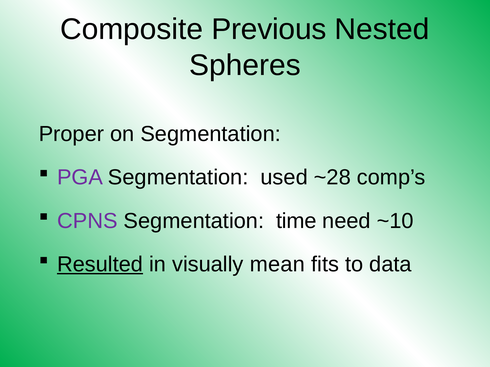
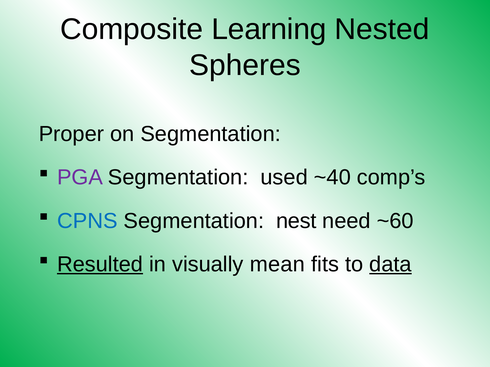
Previous: Previous -> Learning (269, 29)
~28: ~28 -> ~40 (332, 178)
CPNS colour: purple -> blue (87, 221)
time: time -> nest (296, 221)
~10: ~10 -> ~60 (395, 221)
data underline: none -> present (391, 265)
